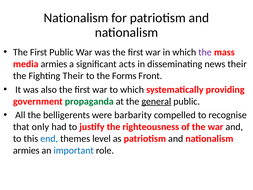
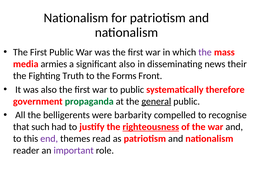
significant acts: acts -> also (127, 64)
Fighting Their: Their -> Truth (73, 76)
to which: which -> public (132, 89)
providing: providing -> therefore (225, 89)
only: only -> such (40, 127)
righteousness underline: none -> present (151, 127)
end colour: blue -> purple (49, 139)
level: level -> read (101, 139)
armies: armies -> reader (26, 150)
important colour: blue -> purple (74, 150)
